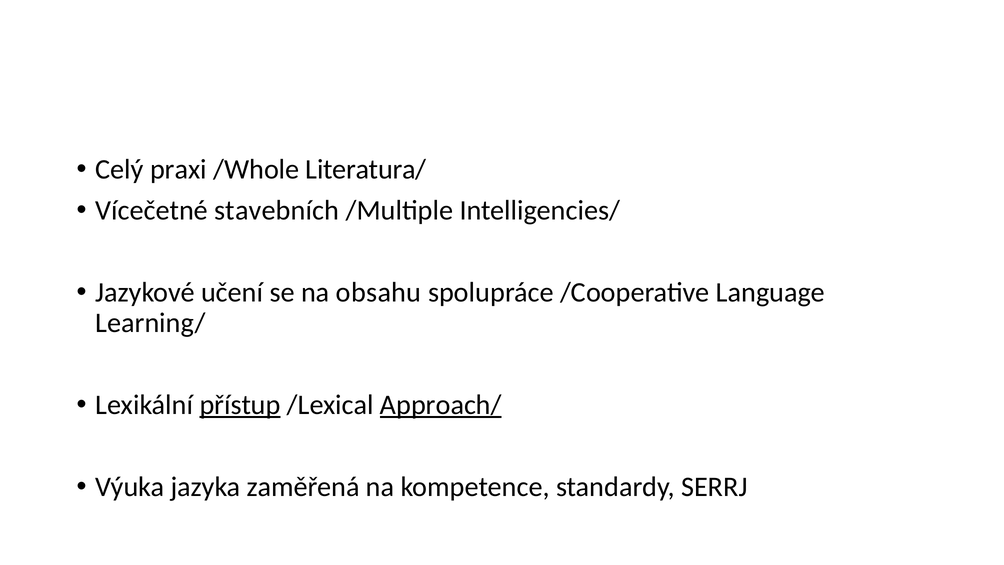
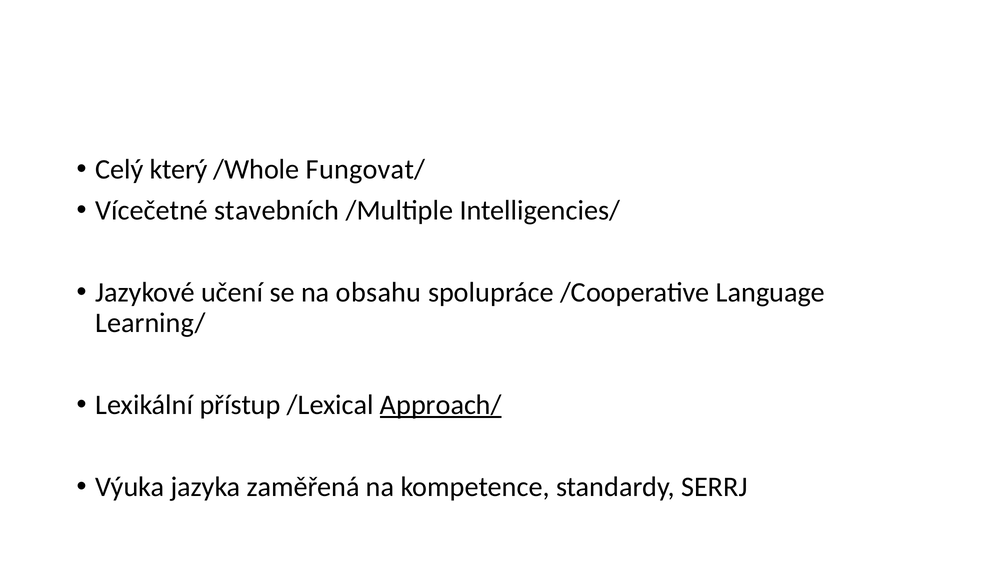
praxi: praxi -> který (179, 169)
Literatura/: Literatura/ -> Fungovat/ (366, 169)
přístup underline: present -> none (240, 405)
